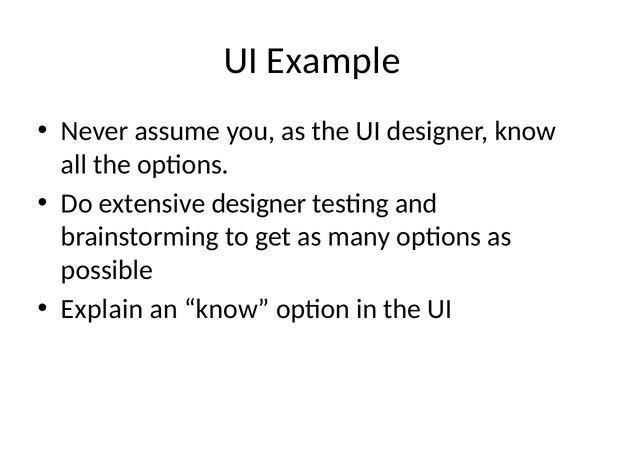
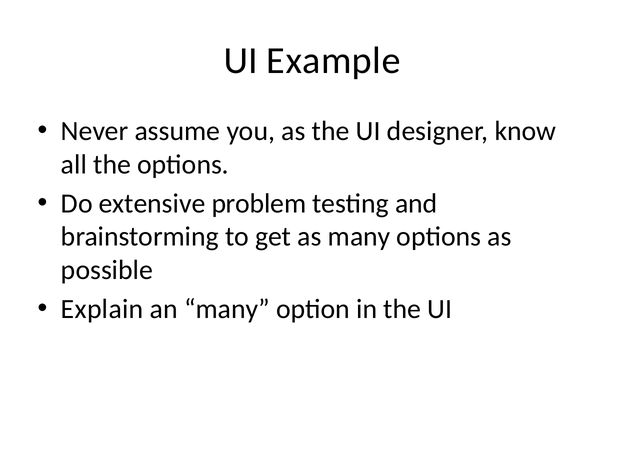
extensive designer: designer -> problem (259, 203)
an know: know -> many (227, 309)
